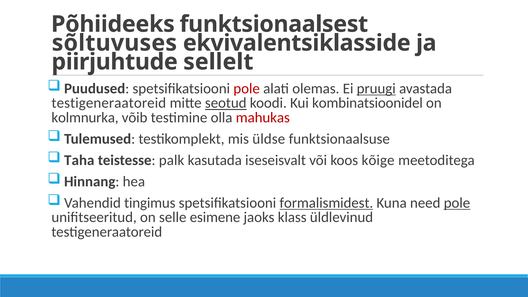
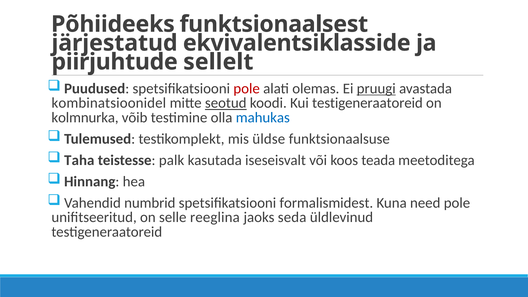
sõltuvuses: sõltuvuses -> järjestatud (115, 43)
testigeneraatoreid: testigeneraatoreid -> kombinatsioonidel (109, 103)
Kui kombinatsioonidel: kombinatsioonidel -> testigeneraatoreid (367, 103)
mahukas colour: red -> blue (263, 117)
kõige: kõige -> teada (378, 160)
tingimus: tingimus -> numbrid (150, 203)
formalismidest underline: present -> none (326, 203)
pole underline: present -> none (457, 203)
esimene: esimene -> reeglina (215, 217)
klass: klass -> seda (292, 217)
